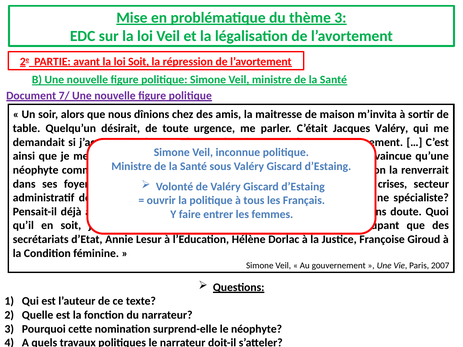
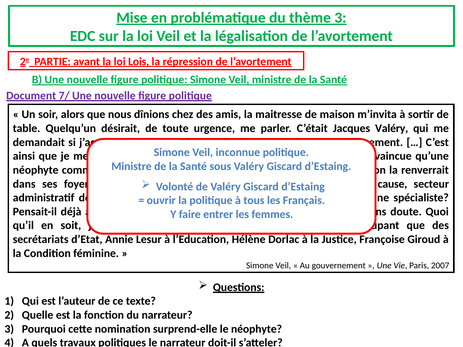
loi Soit: Soit -> Lois (139, 62)
crises: crises -> cause (392, 184)
